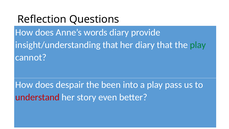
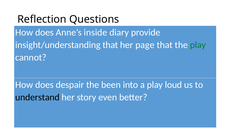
words: words -> inside (95, 32)
her diary: diary -> page (145, 45)
pass: pass -> loud (173, 85)
understand colour: red -> black (37, 97)
